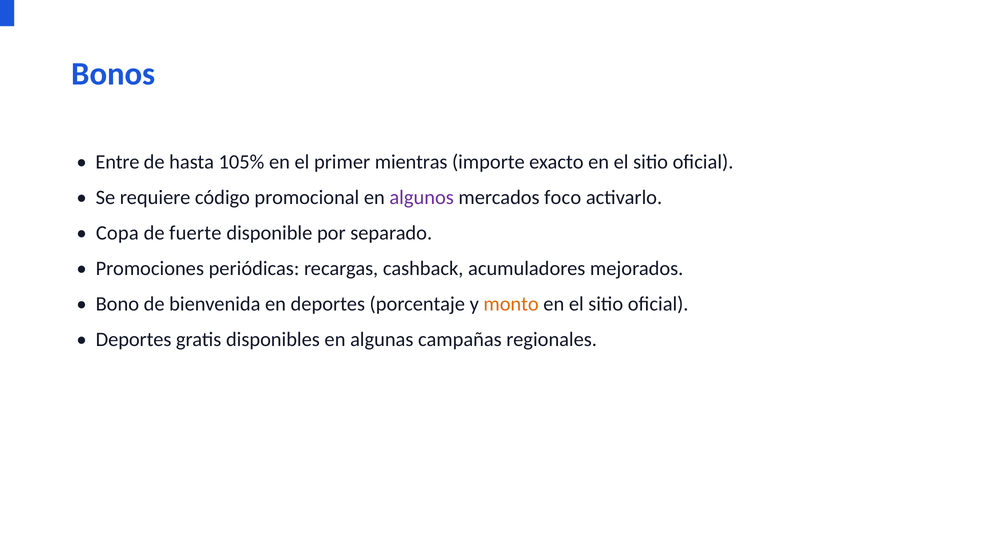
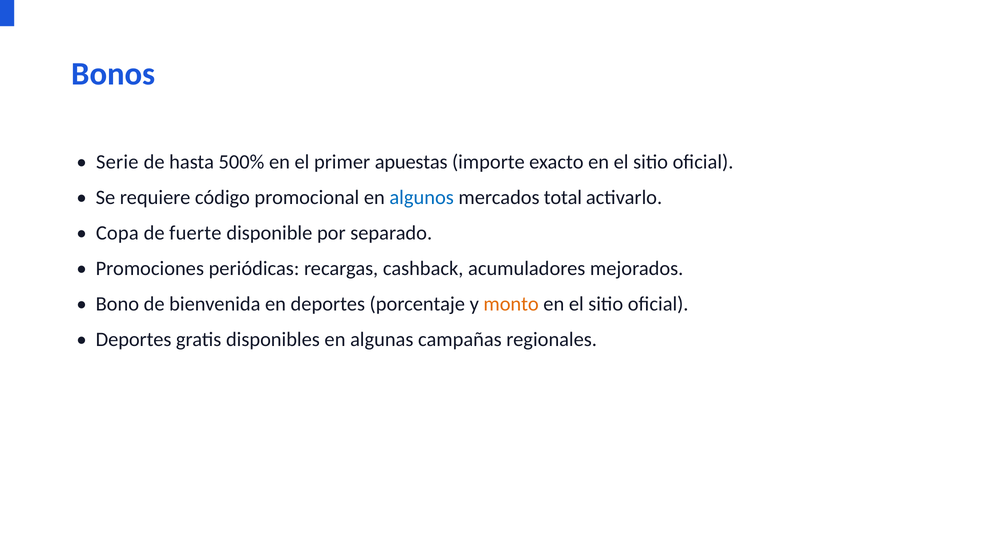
Entre: Entre -> Serie (117, 162)
105%: 105% -> 500% (241, 162)
mientras: mientras -> apuestas (411, 162)
algunos colour: purple -> blue (422, 197)
foco: foco -> total (563, 197)
